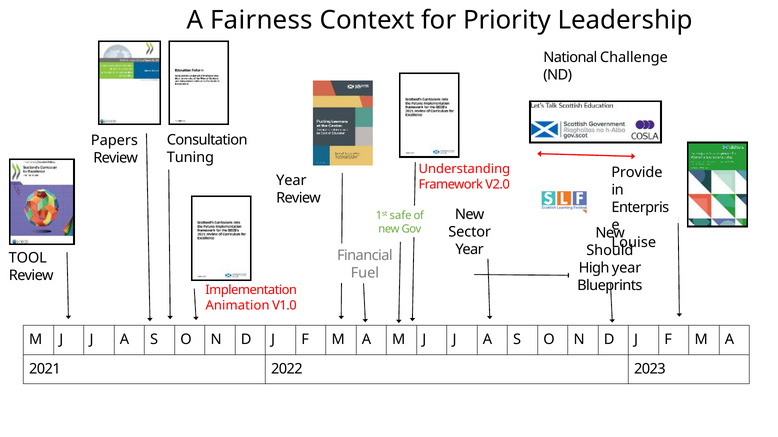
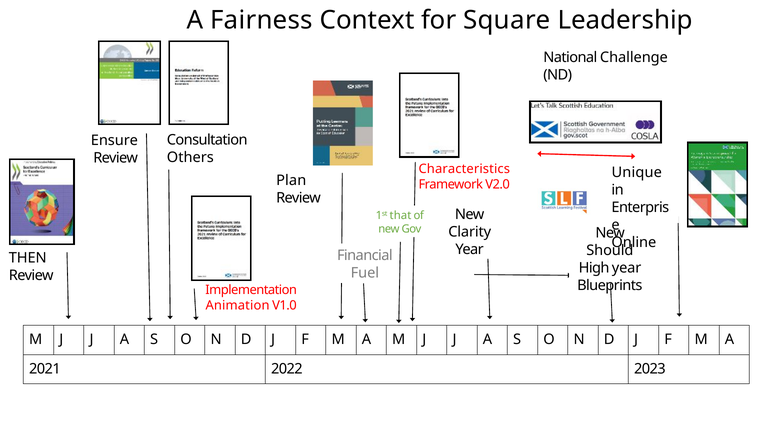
Priority: Priority -> Square (507, 20)
Papers: Papers -> Ensure (114, 141)
Tuning: Tuning -> Others (190, 157)
Understanding: Understanding -> Characteristics (464, 169)
Provide: Provide -> Unique (637, 173)
Year: Year -> Plan (291, 180)
safe: safe -> that (401, 216)
Sector: Sector -> Clarity (470, 232)
Louise: Louise -> Online (634, 243)
TOOL: TOOL -> THEN (28, 258)
